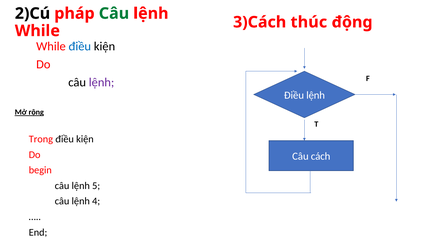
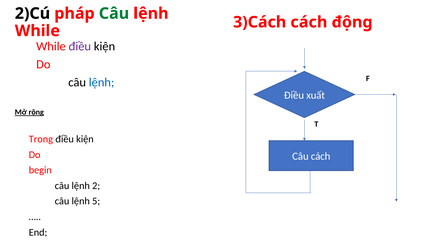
3)Cách thúc: thúc -> cách (309, 22)
điều colour: blue -> purple (80, 46)
lệnh colour: purple -> blue (102, 82)
Điều lệnh: lệnh -> xuất (316, 95)
5: 5 -> 2 (96, 186)
4: 4 -> 5 (96, 201)
